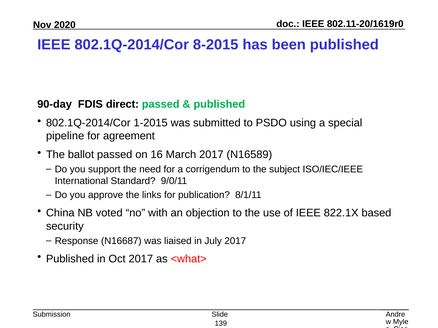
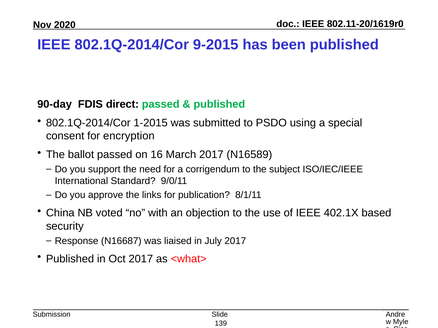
8-2015: 8-2015 -> 9-2015 (216, 45)
pipeline: pipeline -> consent (65, 136)
agreement: agreement -> encryption (129, 136)
822.1X: 822.1X -> 402.1X (341, 213)
